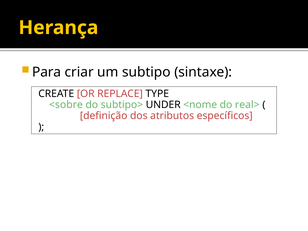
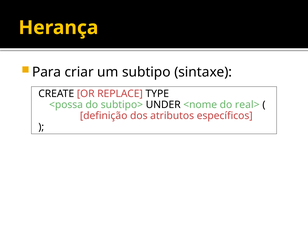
<sobre: <sobre -> <possa (66, 105)
